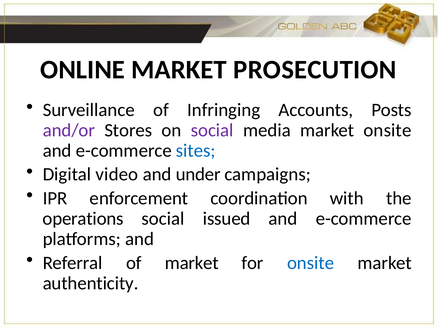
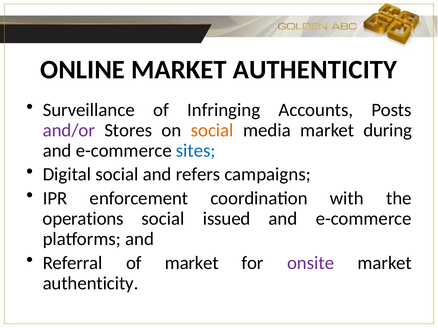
ONLINE MARKET PROSECUTION: PROSECUTION -> AUTHENTICITY (315, 70)
social colour: purple -> orange (212, 130)
market onsite: onsite -> during (388, 130)
Digital video: video -> social (117, 175)
under: under -> refers (198, 175)
onsite colour: blue -> purple (311, 263)
